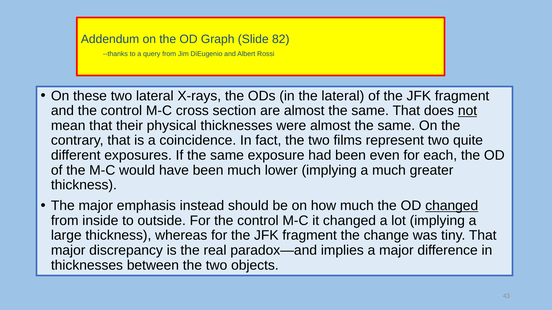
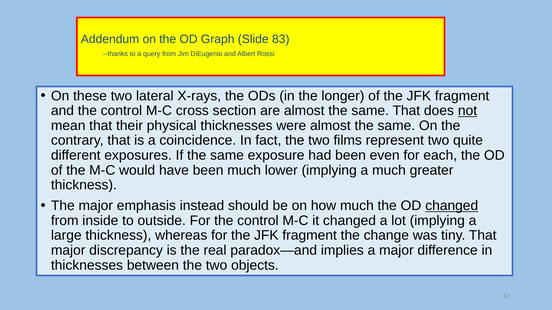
82: 82 -> 83 (281, 39)
the lateral: lateral -> longer (343, 96)
